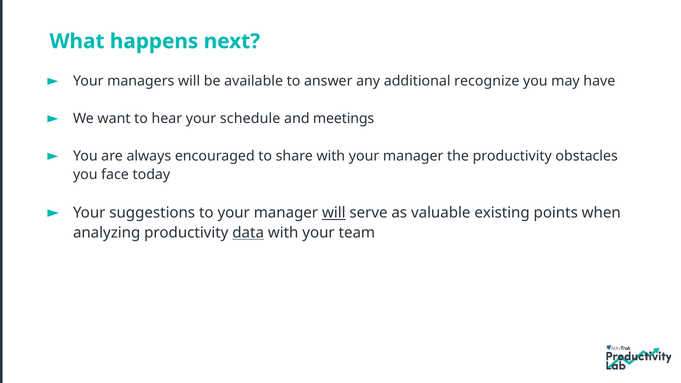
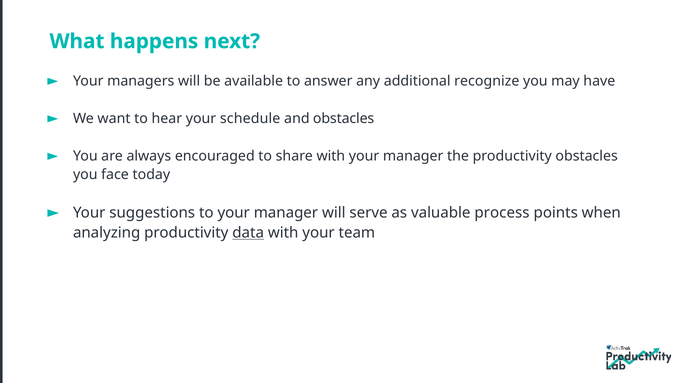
and meetings: meetings -> obstacles (344, 119)
will underline: present -> none (334, 213)
existing: existing -> process (502, 213)
